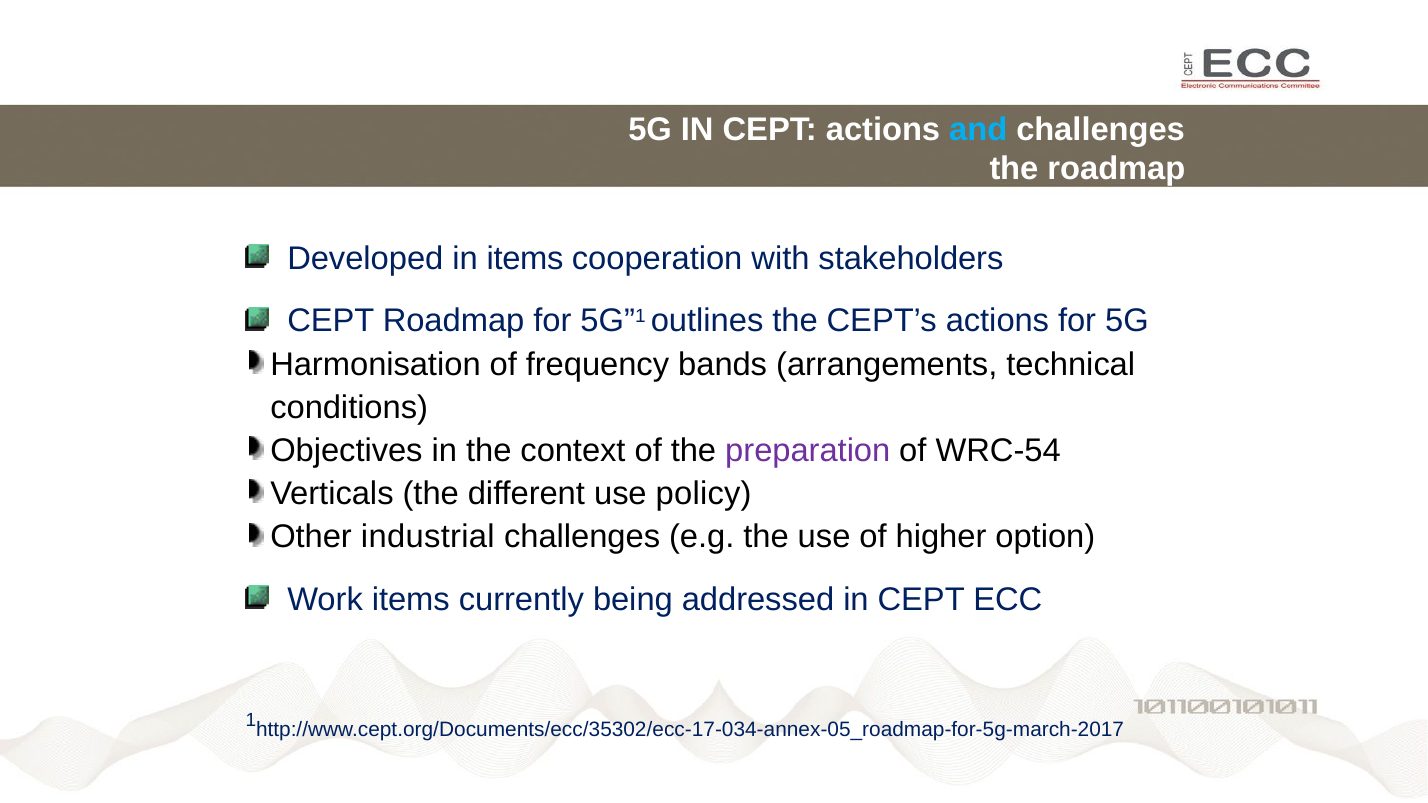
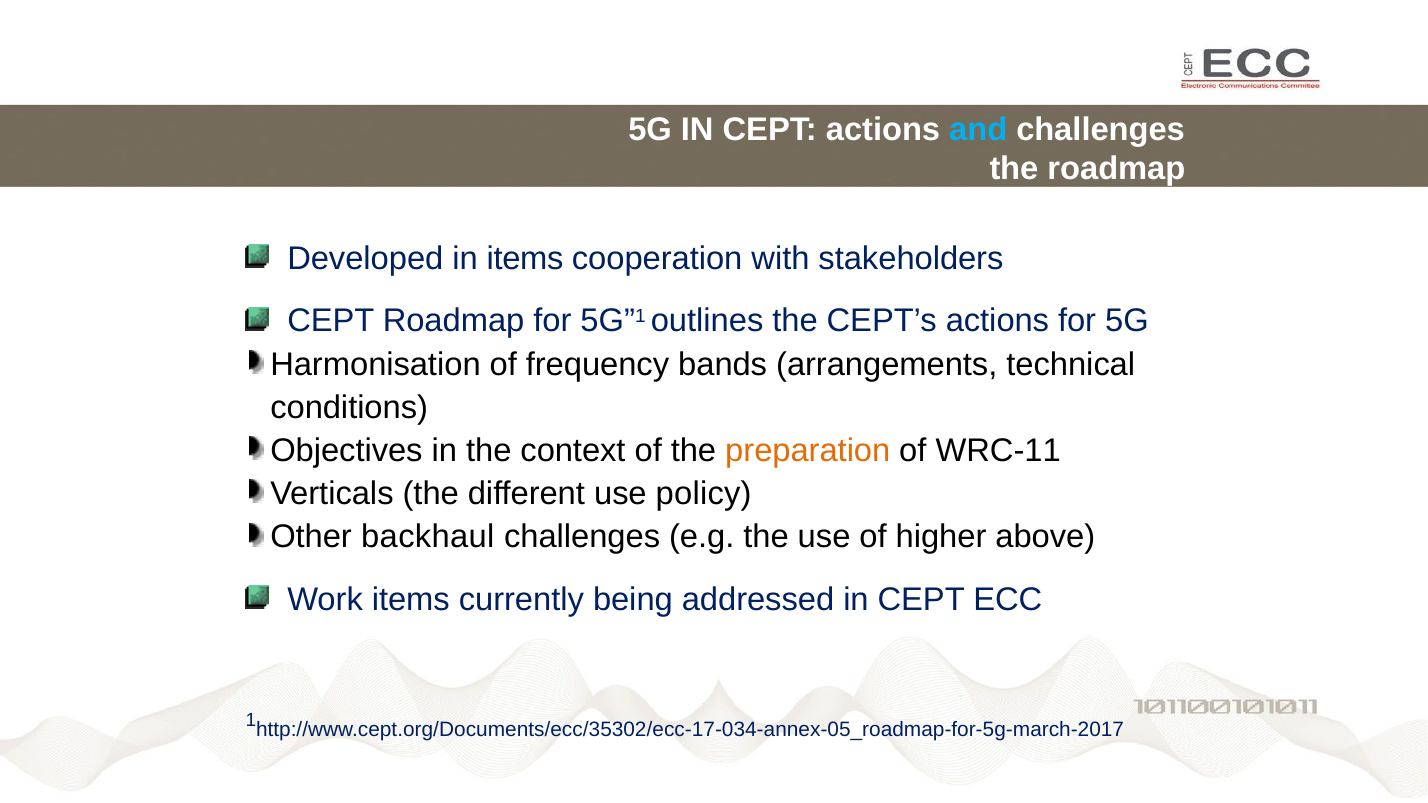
preparation colour: purple -> orange (808, 451)
WRC-54: WRC-54 -> WRC-11 (998, 451)
industrial: industrial -> backhaul (428, 537)
option: option -> above (1045, 537)
